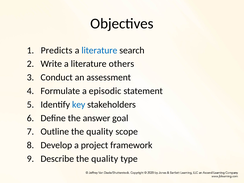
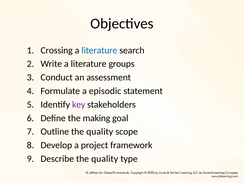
Predicts: Predicts -> Crossing (57, 50)
others: others -> groups (122, 64)
key colour: blue -> purple (79, 105)
answer: answer -> making (97, 118)
